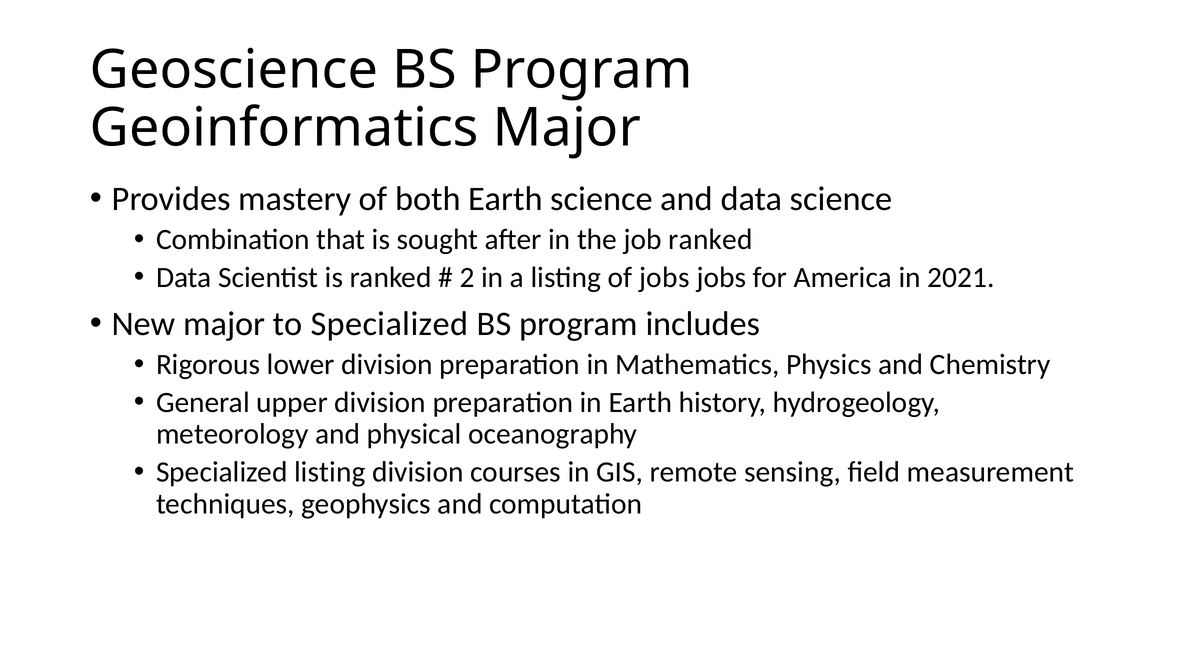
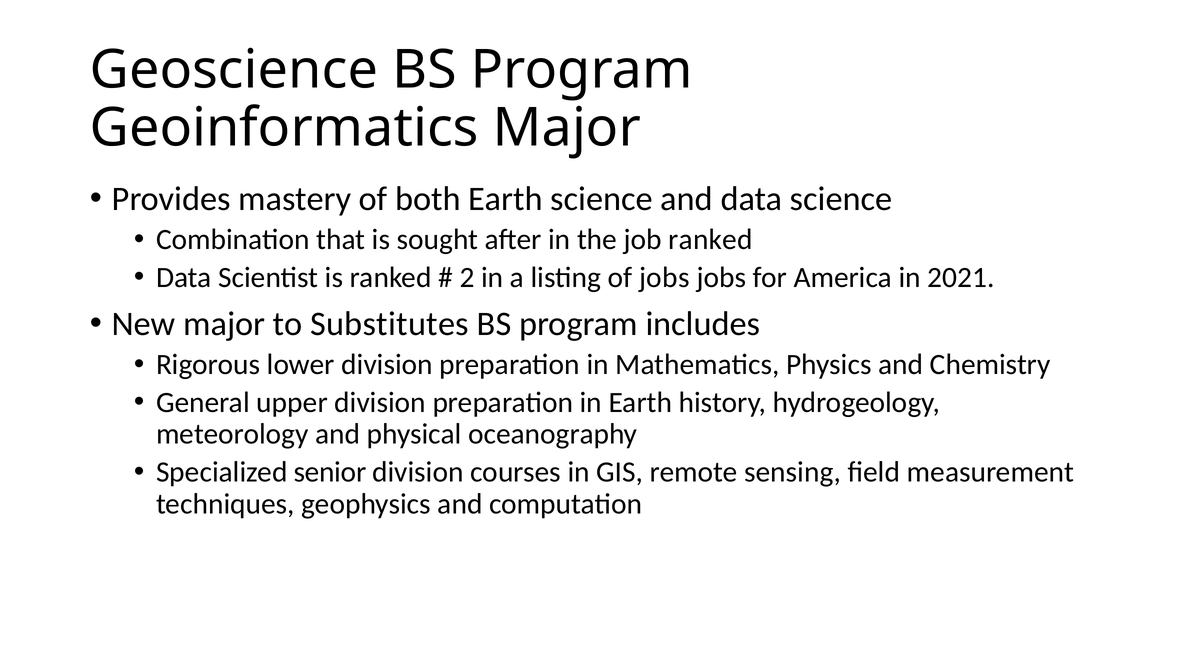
to Specialized: Specialized -> Substitutes (389, 324)
Specialized listing: listing -> senior (330, 472)
